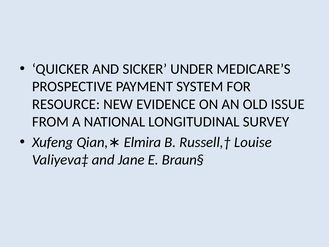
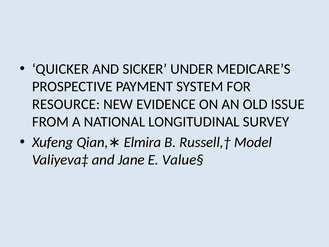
Louise: Louise -> Model (253, 142)
Braun§: Braun§ -> Value§ (183, 160)
